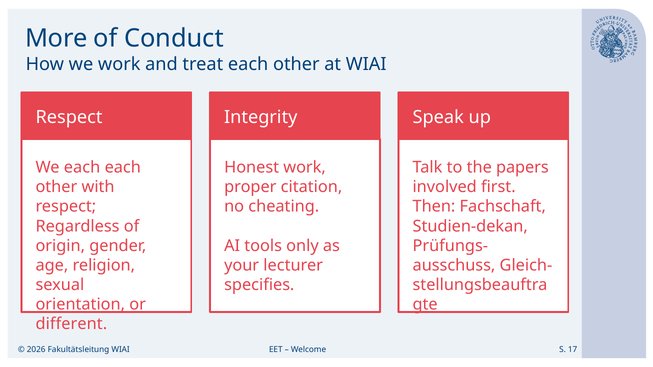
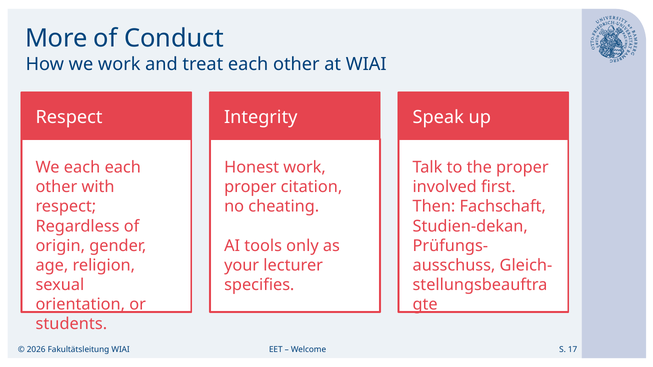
the papers: papers -> proper (522, 168)
different: different -> students (71, 324)
